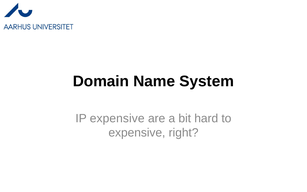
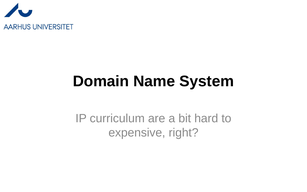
IP expensive: expensive -> curriculum (117, 118)
